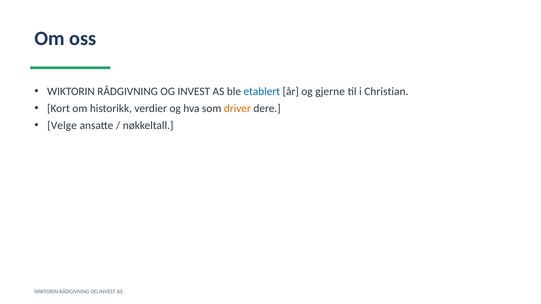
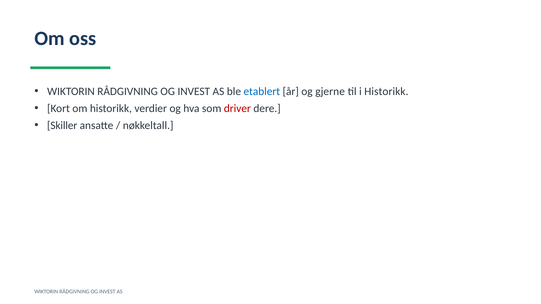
i Christian: Christian -> Historikk (386, 92)
driver colour: orange -> red (237, 109)
Velge: Velge -> Skiller (62, 125)
